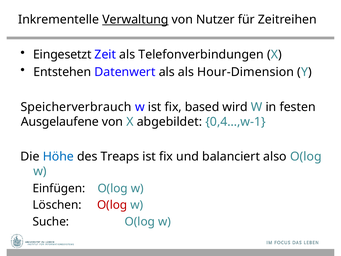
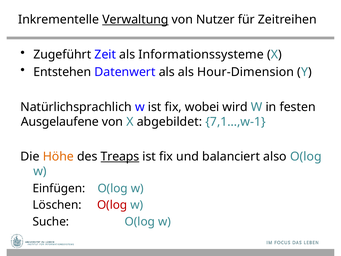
Eingesetzt: Eingesetzt -> Zugeführt (62, 55)
Telefonverbindungen: Telefonverbindungen -> Informationssysteme (201, 55)
Speicherverbrauch: Speicherverbrauch -> Natürlichsprachlich (76, 107)
based: based -> wobei (202, 107)
0,4…,w-1: 0,4…,w-1 -> 7,1…,w-1 (236, 122)
Höhe colour: blue -> orange (58, 156)
Treaps underline: none -> present (120, 156)
